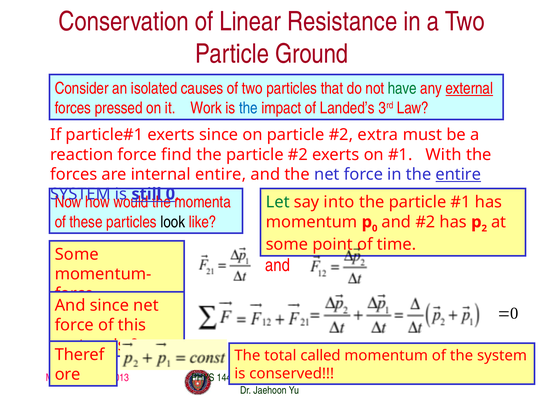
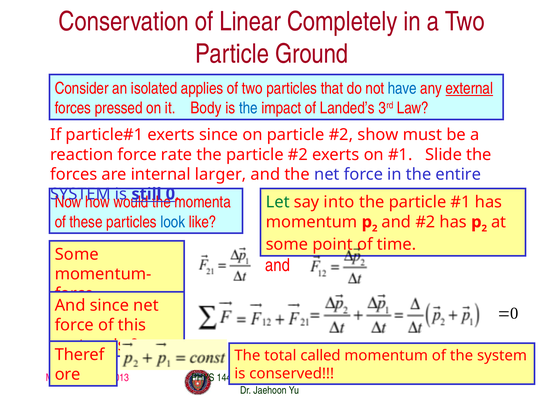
Resistance: Resistance -> Completely (342, 22)
causes: causes -> applies (202, 88)
have colour: green -> blue (402, 88)
Work: Work -> Body (206, 108)
extra: extra -> show (378, 135)
find: find -> rate (177, 155)
With: With -> Slide (444, 155)
internal entire: entire -> larger (221, 174)
entire underline: present -> none (458, 174)
look colour: black -> blue (173, 222)
0: 0 -> 2 (375, 228)
